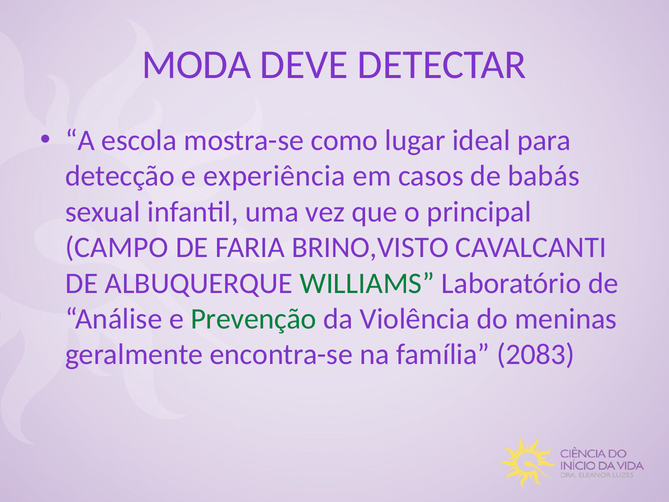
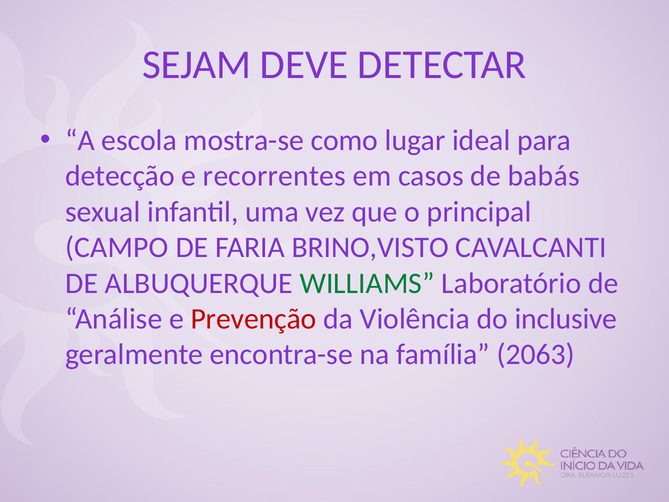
MODA: MODA -> SEJAM (197, 65)
experiência: experiência -> recorrentes (274, 176)
Prevenção colour: green -> red (254, 319)
meninas: meninas -> inclusive (566, 319)
2083: 2083 -> 2063 (536, 354)
